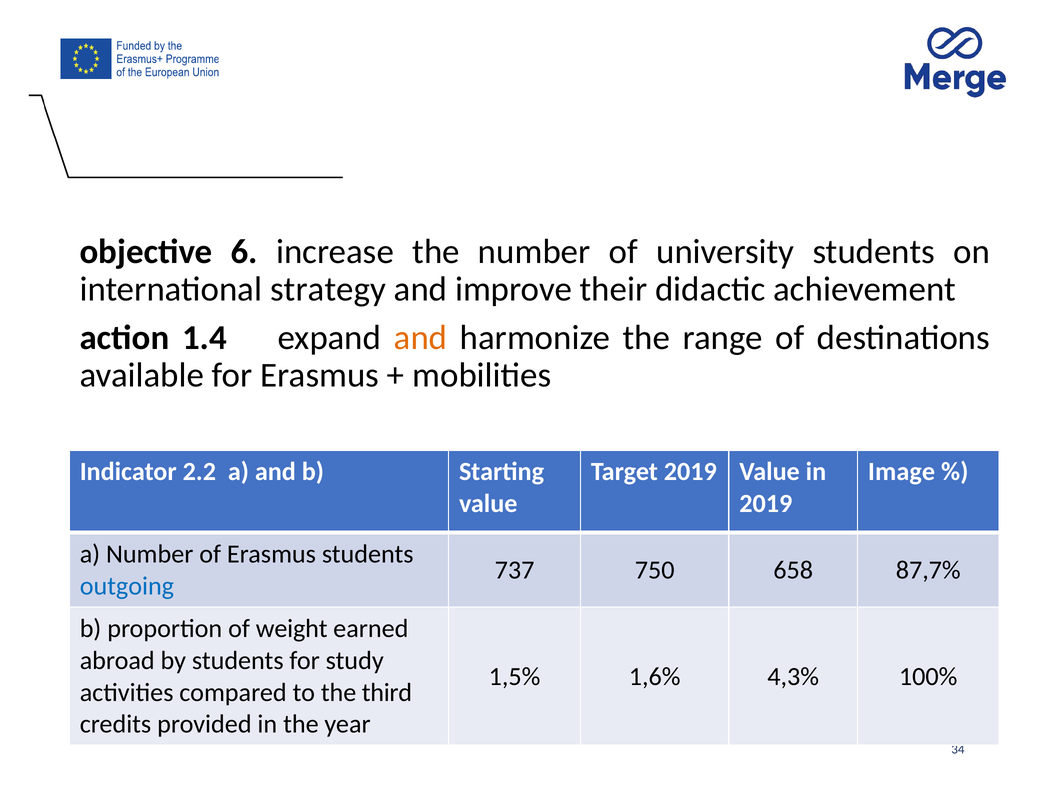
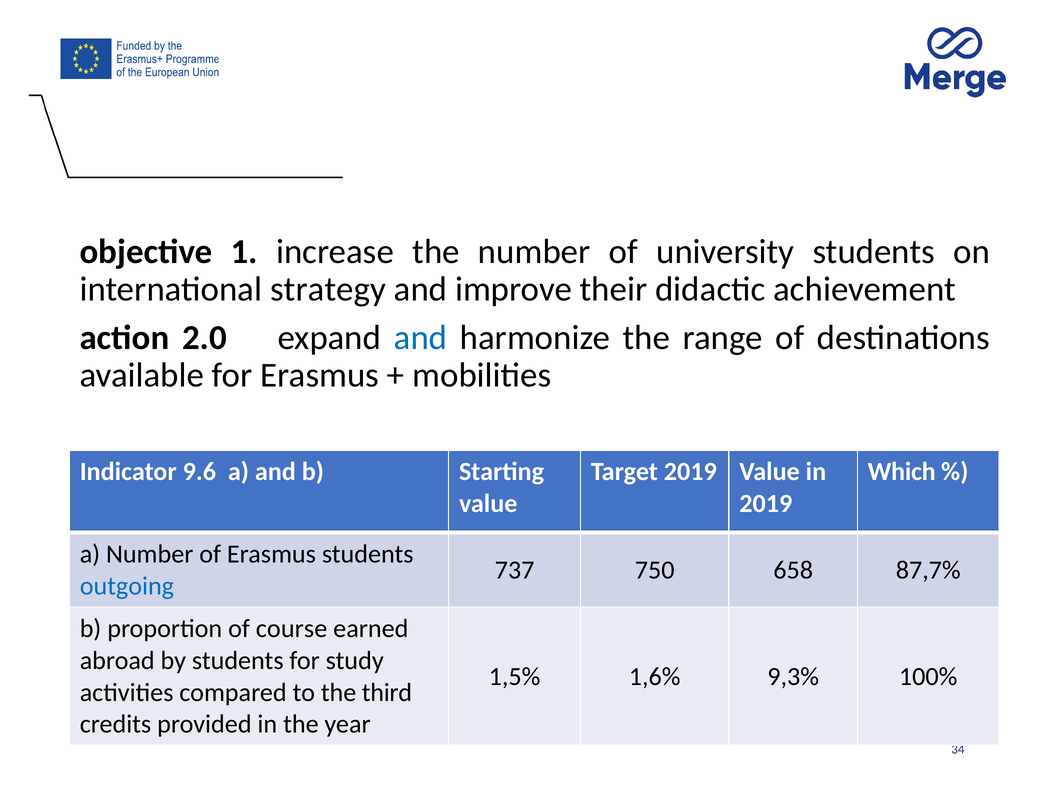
6: 6 -> 1 (244, 252)
1.4: 1.4 -> 2.0 (204, 338)
and colour: orange -> blue (421, 338)
2.2: 2.2 -> 9.6 (199, 472)
Image: Image -> Which (902, 472)
weight: weight -> course (292, 629)
4,3%: 4,3% -> 9,3% (793, 677)
